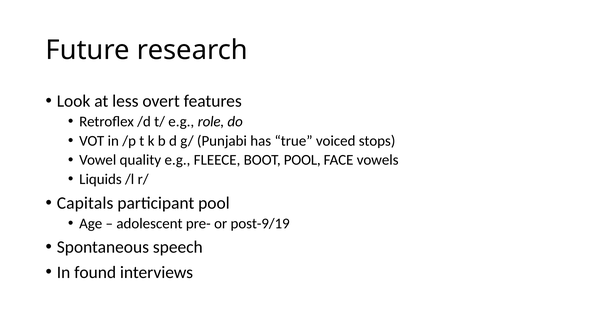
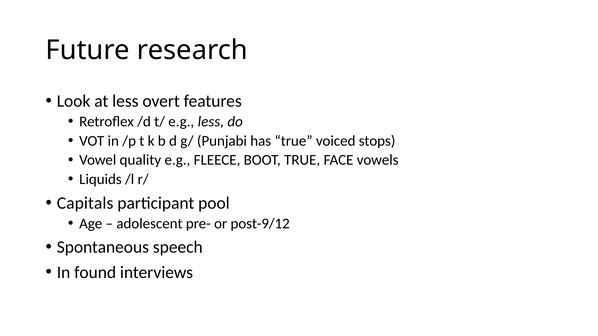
e.g role: role -> less (211, 122)
BOOT POOL: POOL -> TRUE (302, 160)
post-9/19: post-9/19 -> post-9/12 (260, 224)
